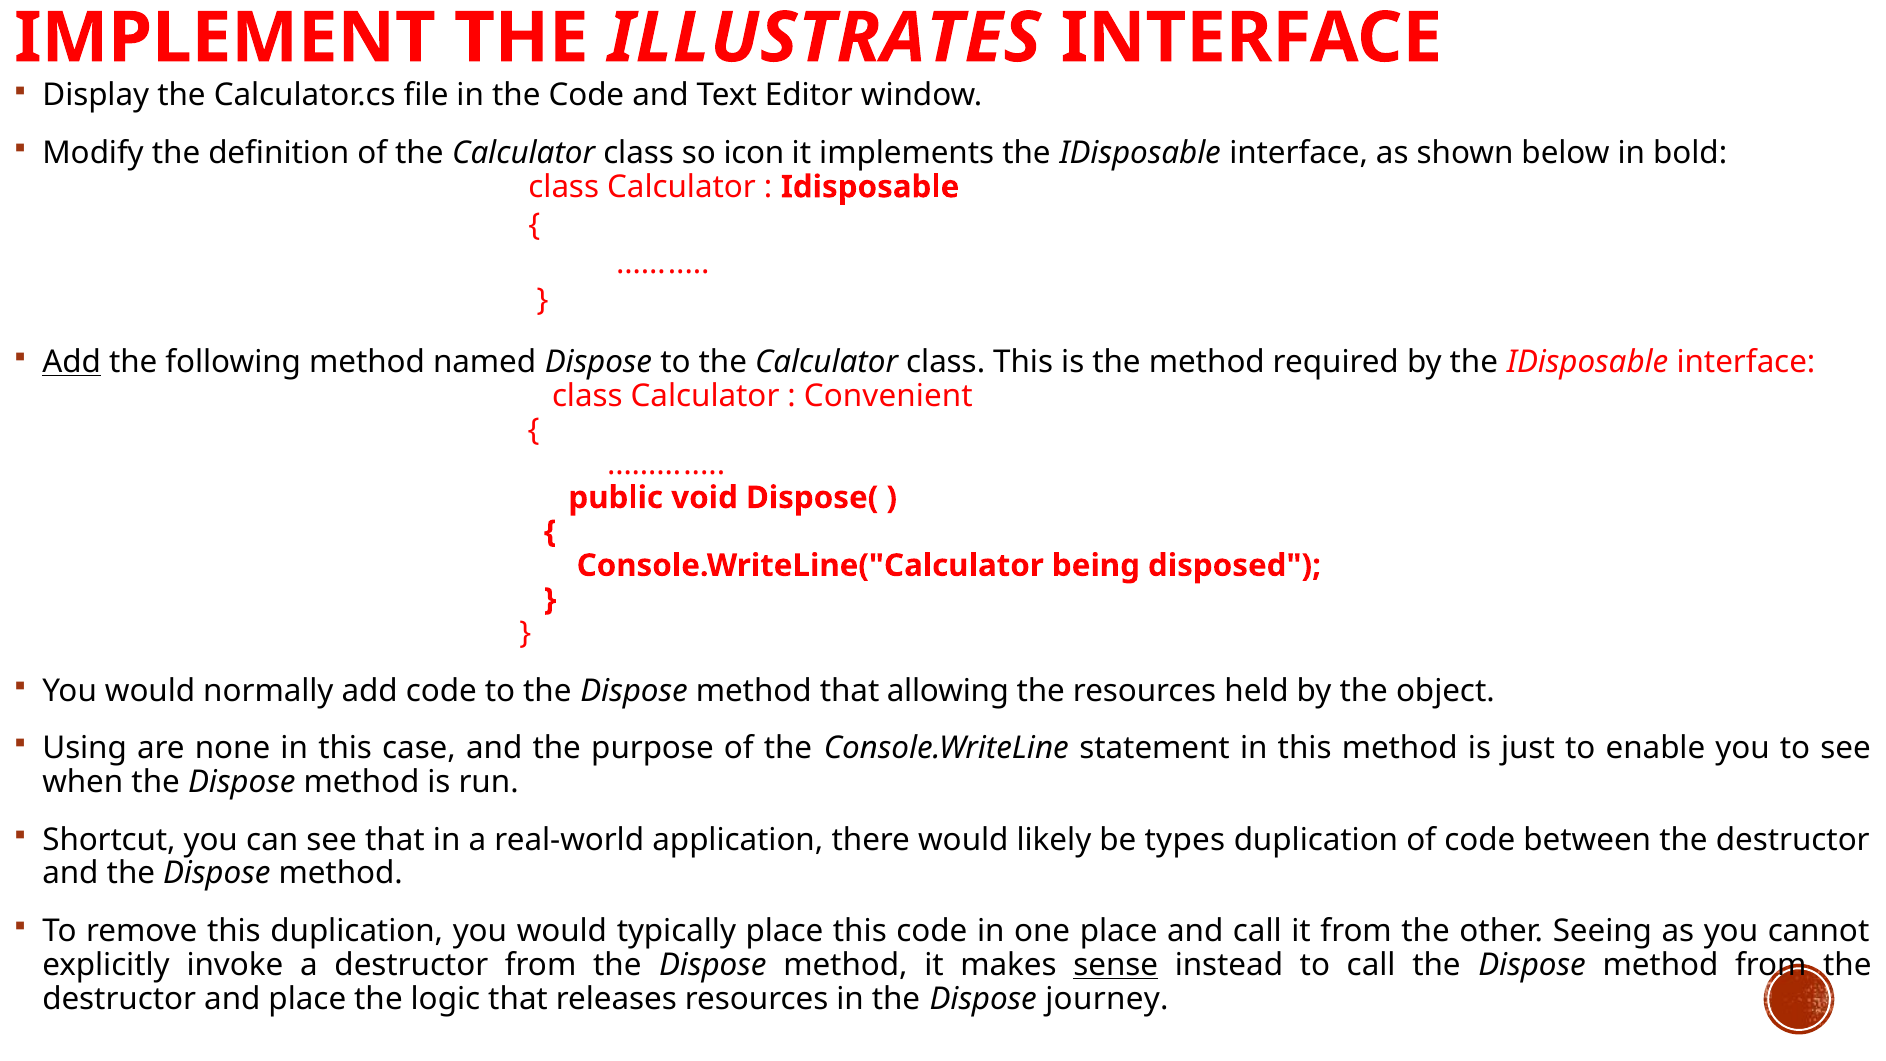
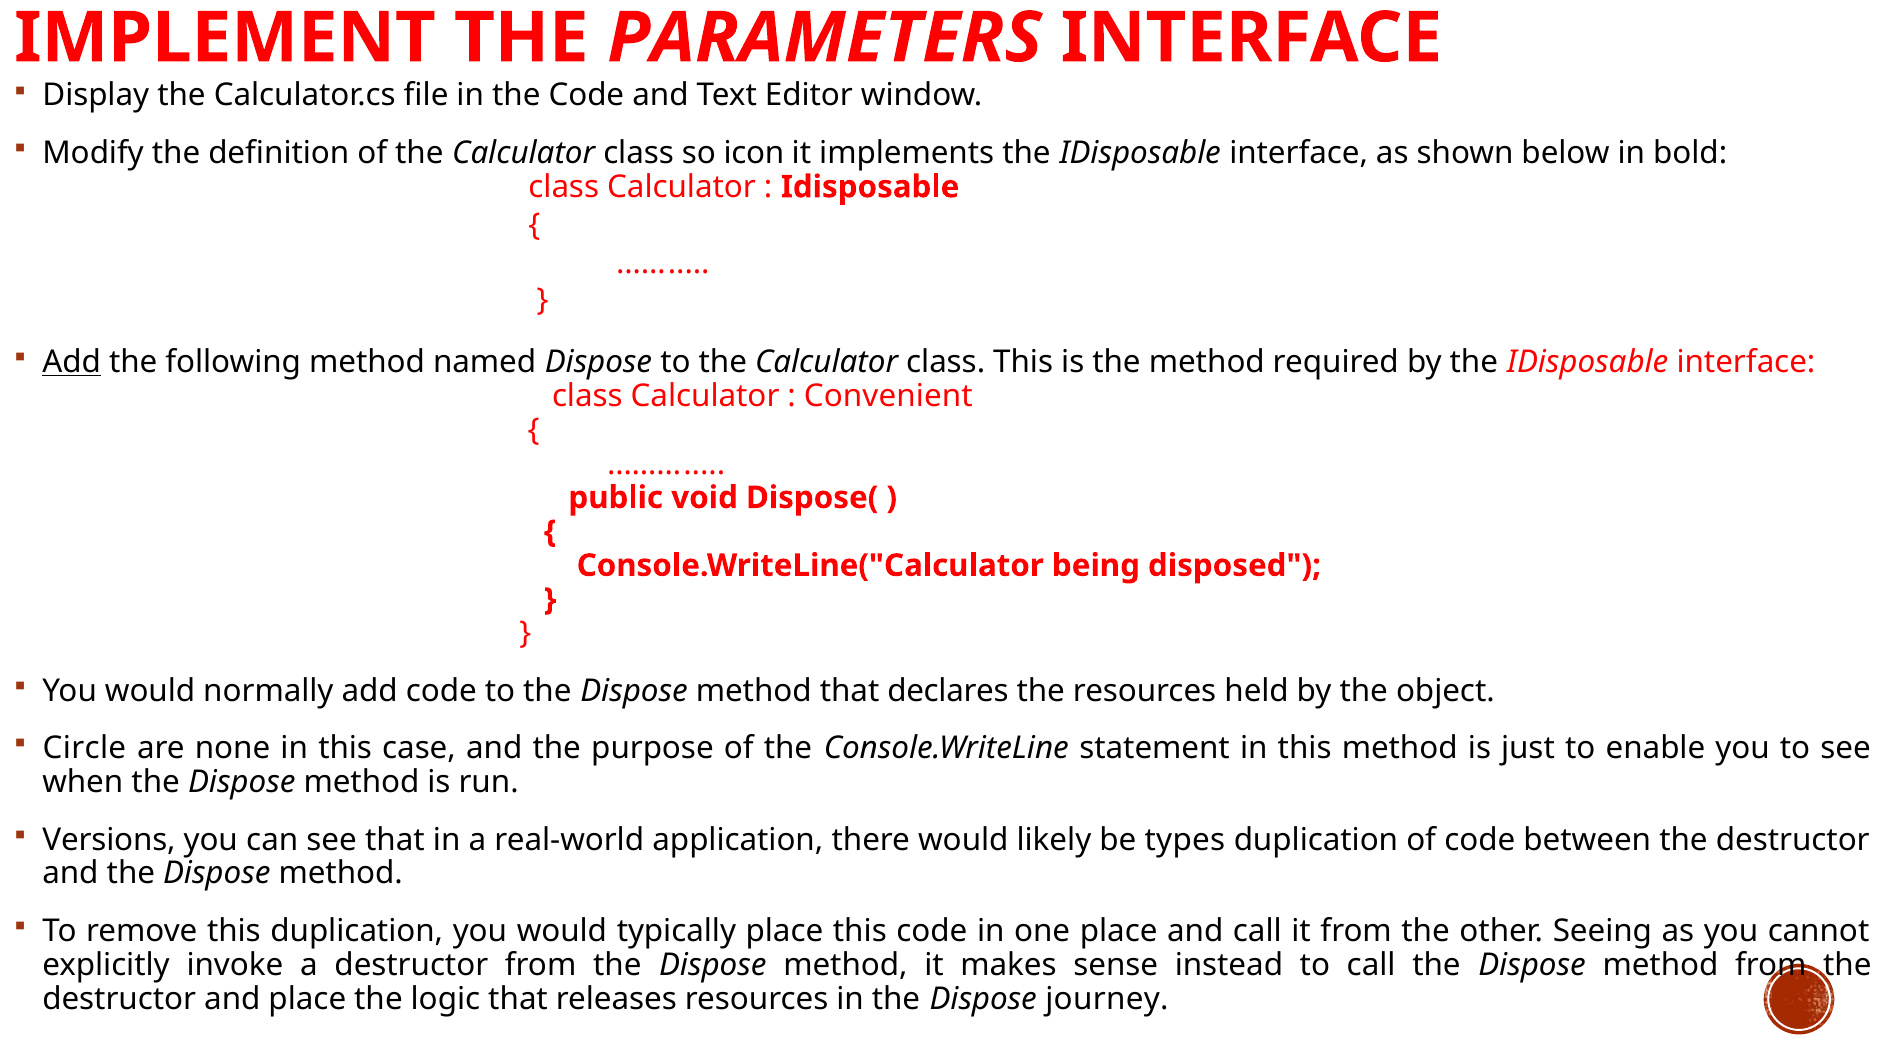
ILLUSTRATES: ILLUSTRATES -> PARAMETERS (825, 38)
allowing: allowing -> declares (948, 691)
Using: Using -> Circle (84, 748)
Shortcut: Shortcut -> Versions (109, 840)
sense underline: present -> none (1116, 965)
